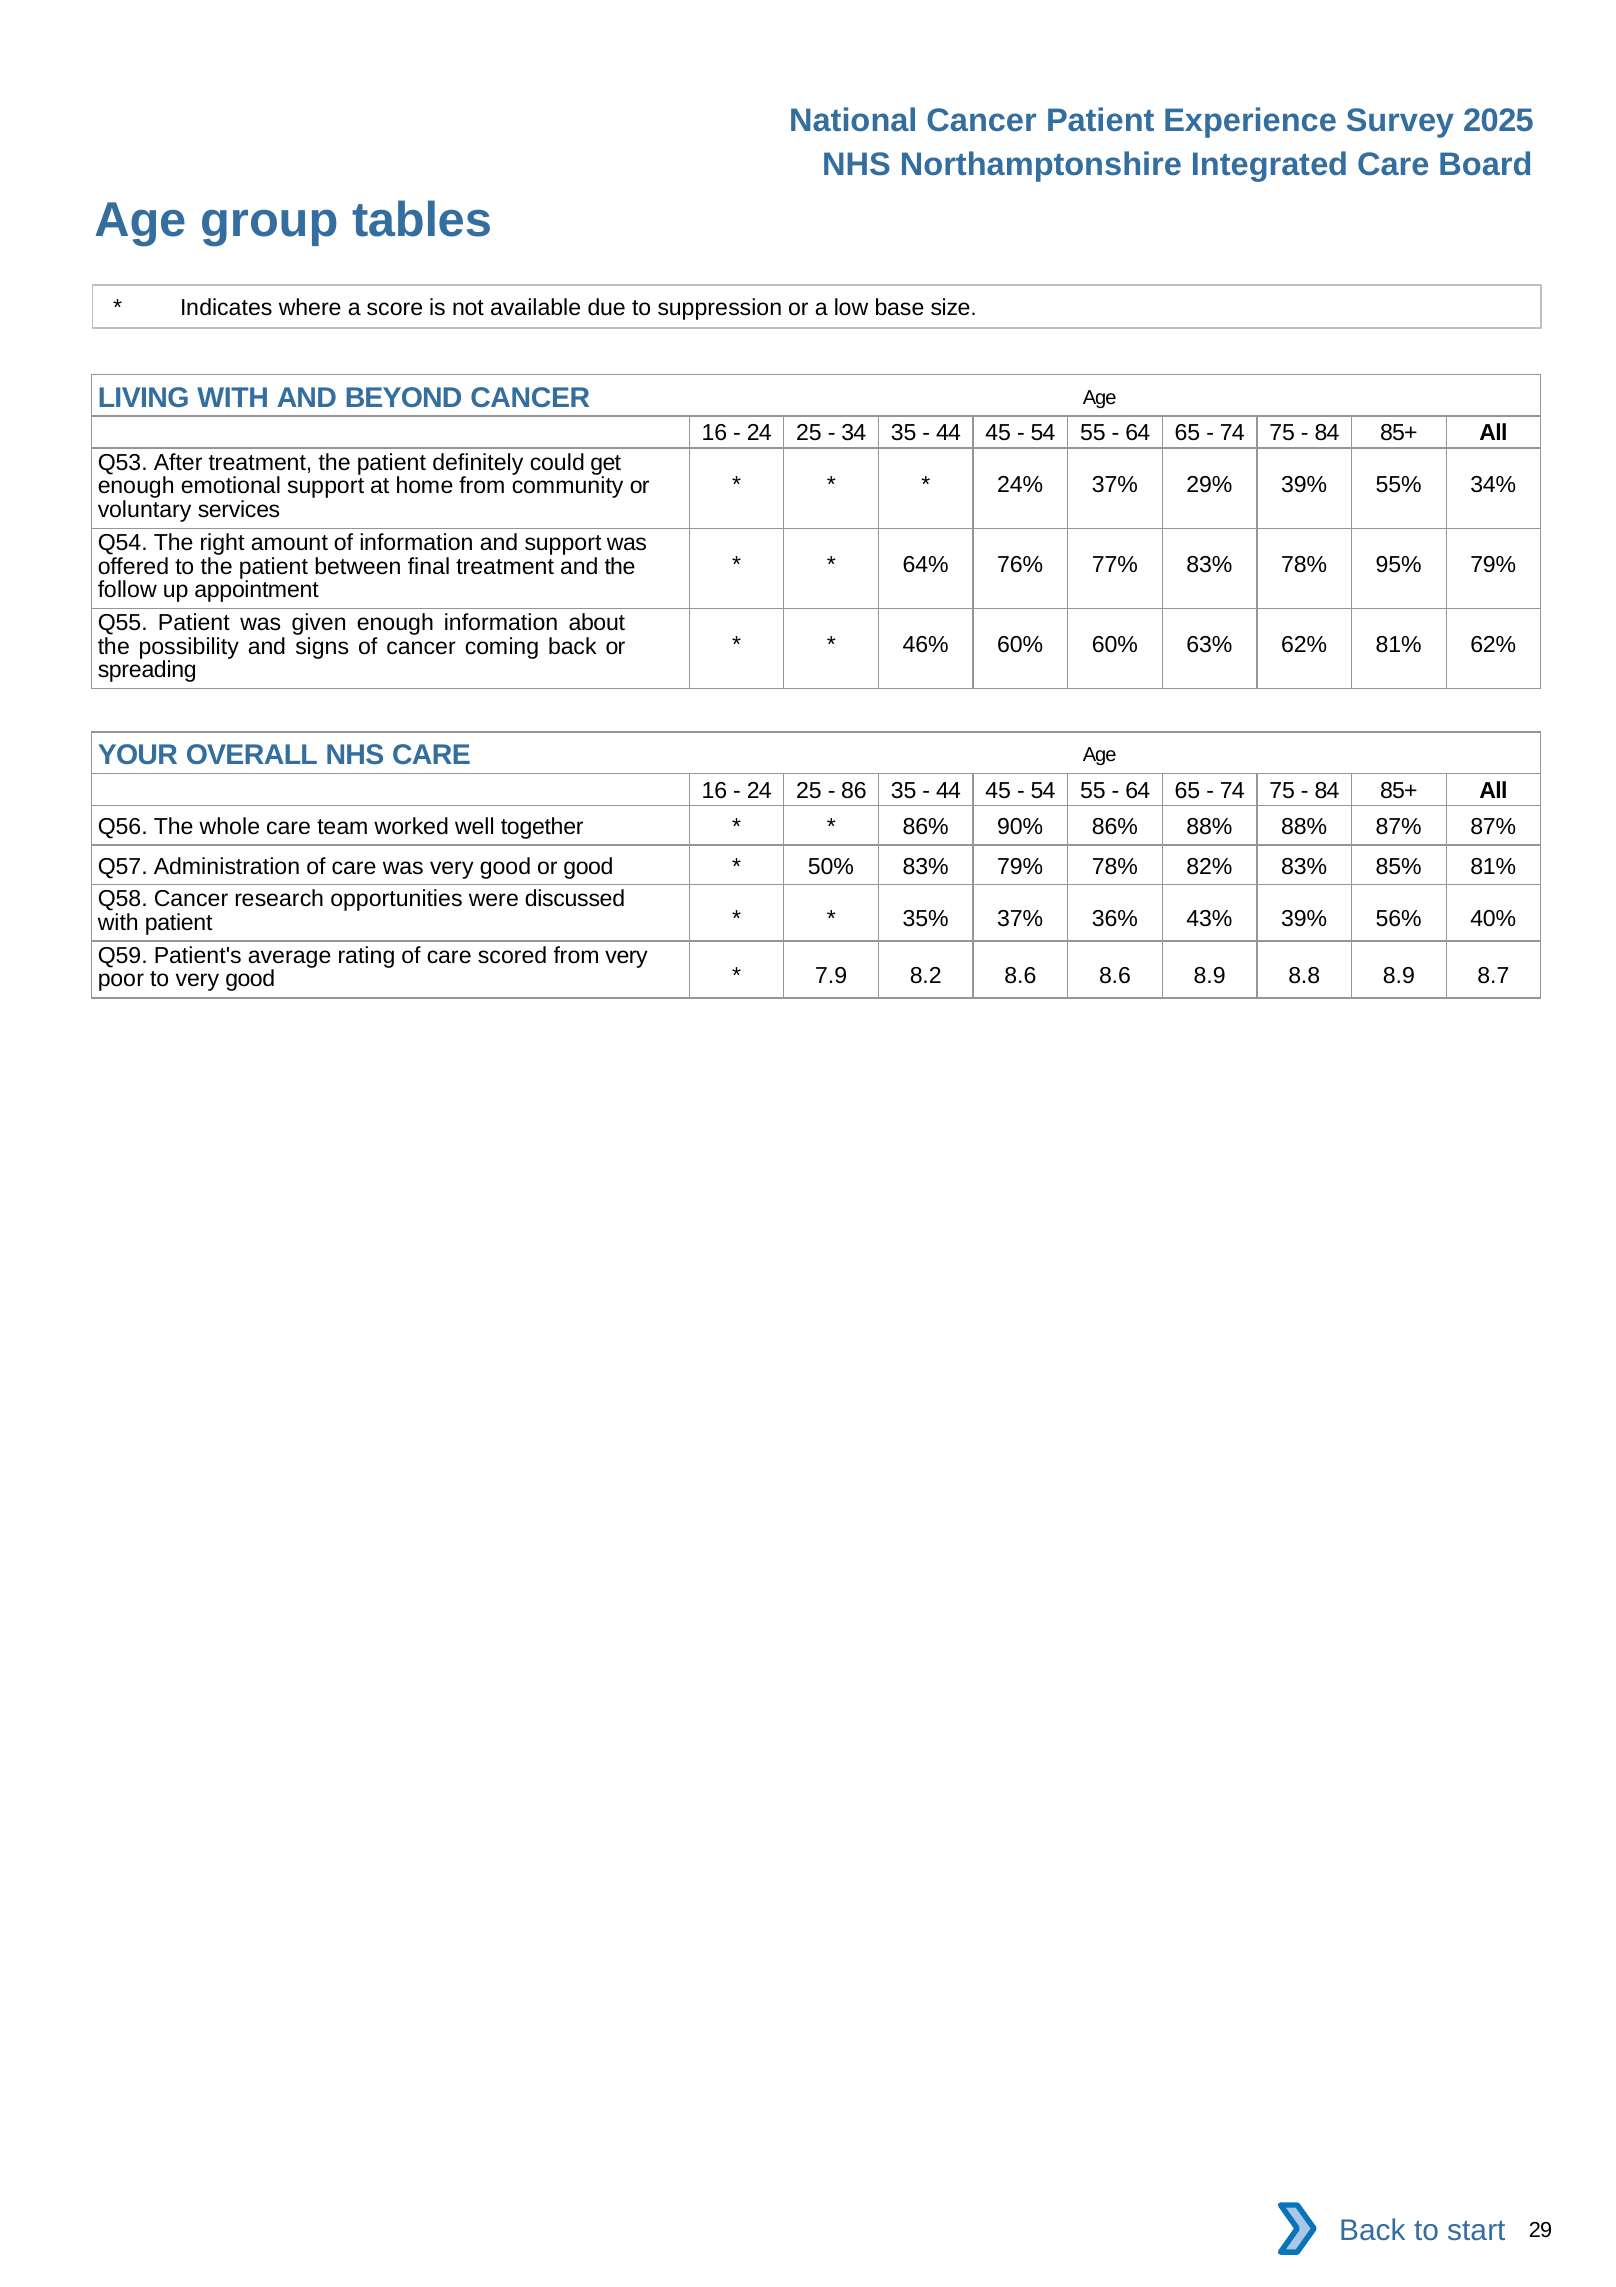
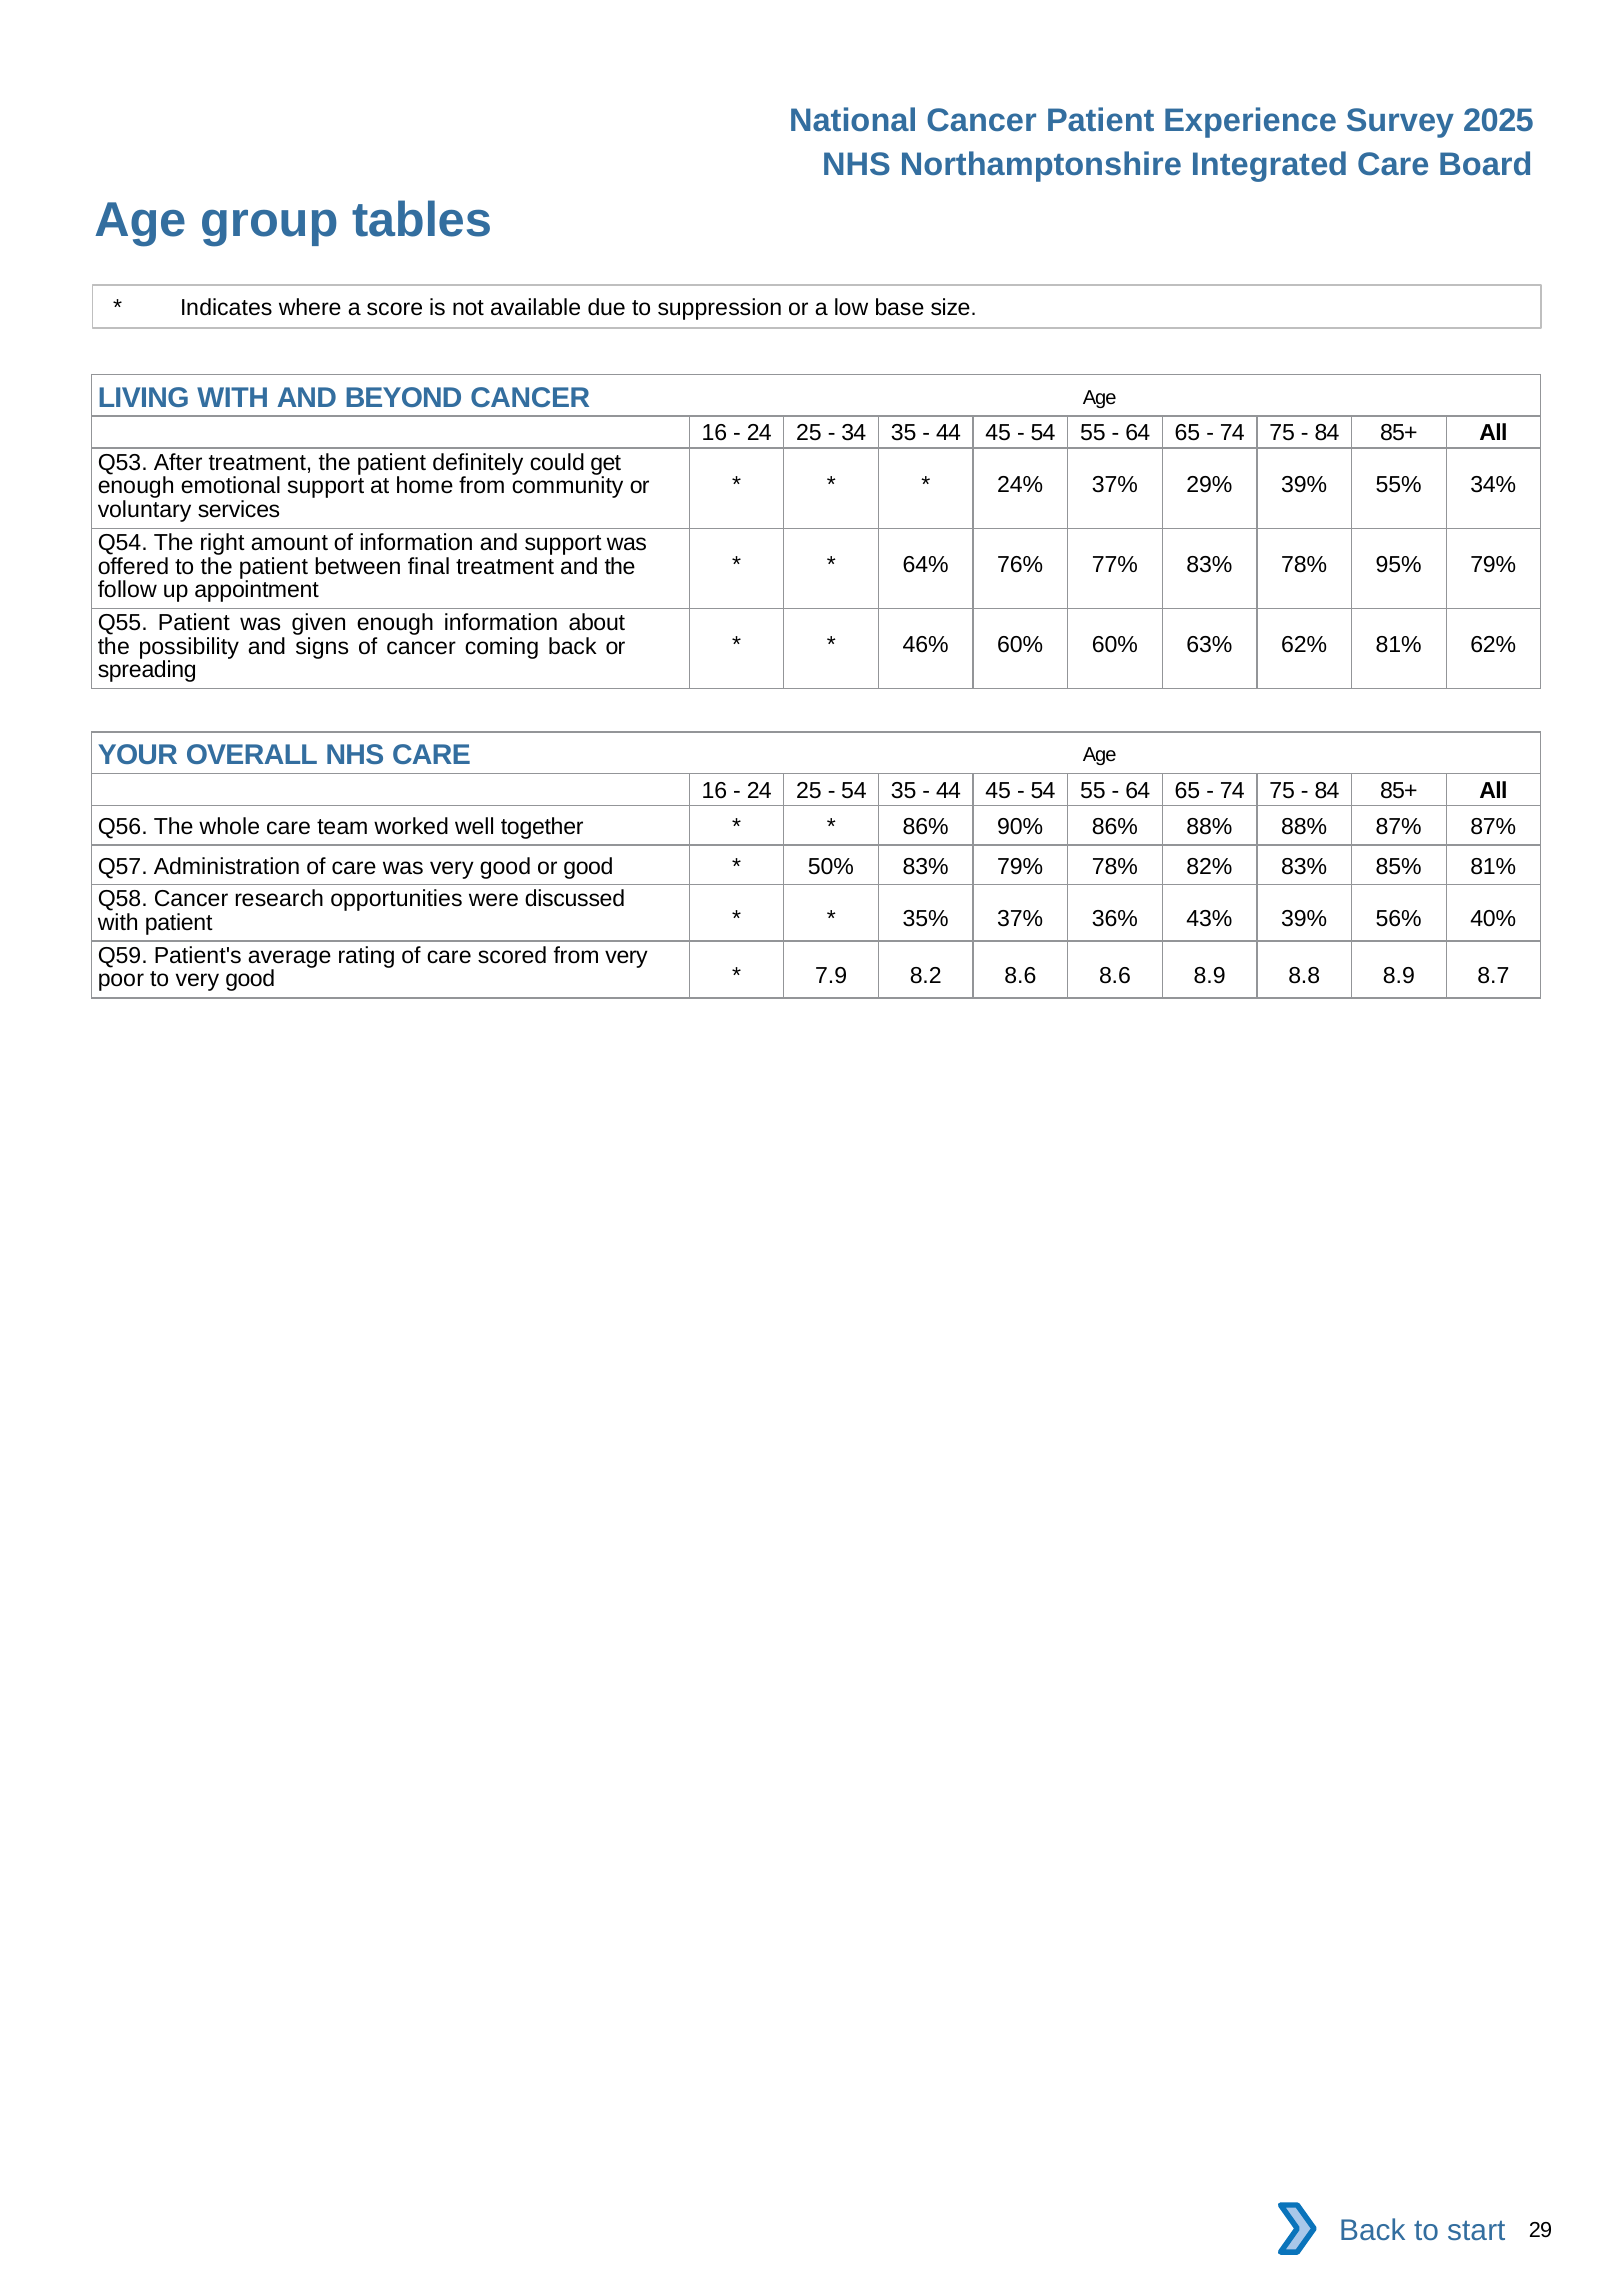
86: 86 -> 54 (854, 790)
